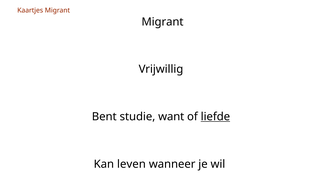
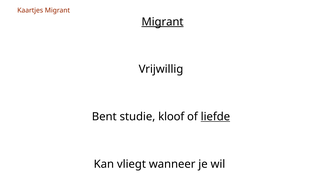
Migrant underline: none -> present (162, 22)
want: want -> kloof (171, 117)
leven: leven -> vliegt (131, 164)
